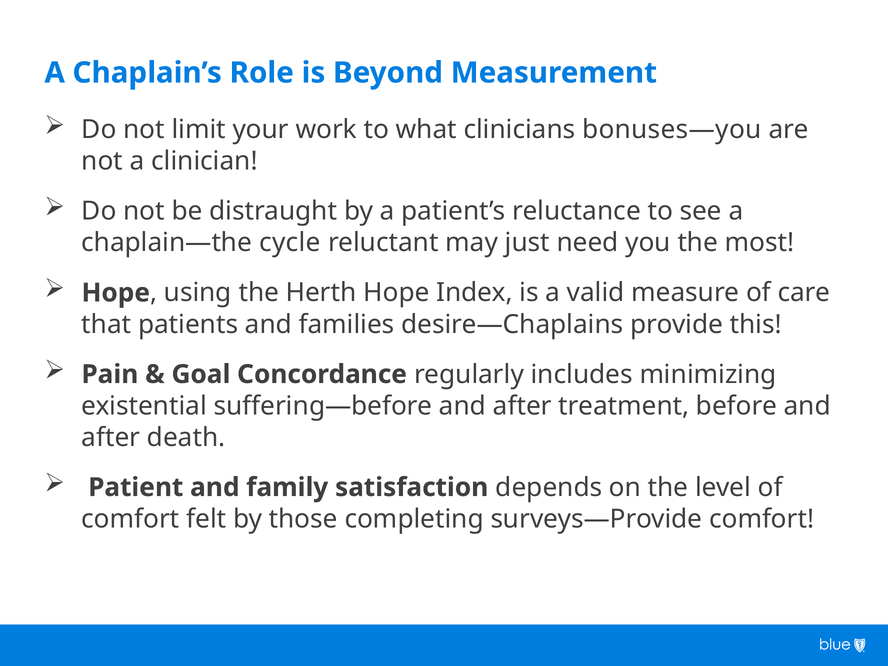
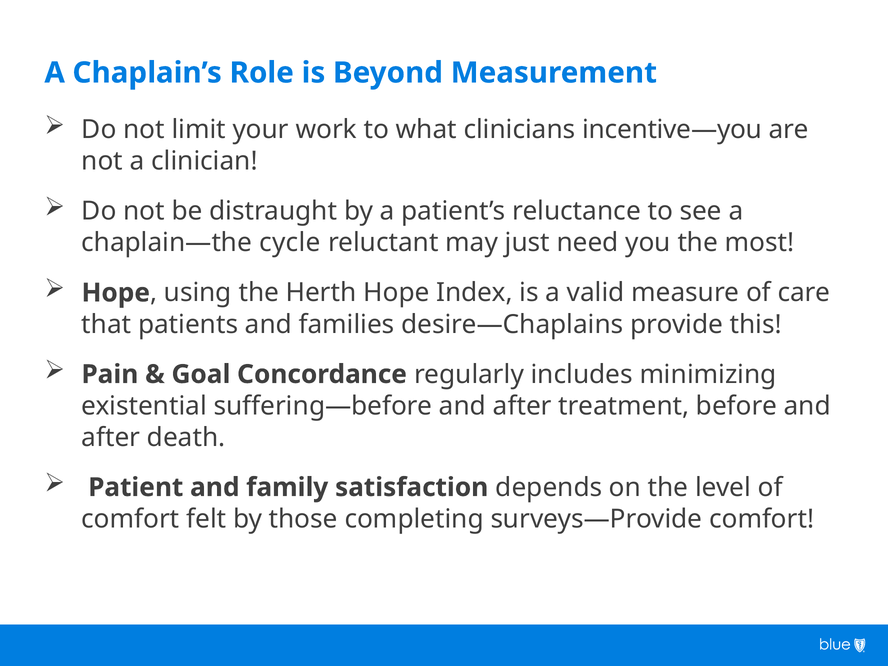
bonuses—you: bonuses—you -> incentive—you (672, 130)
